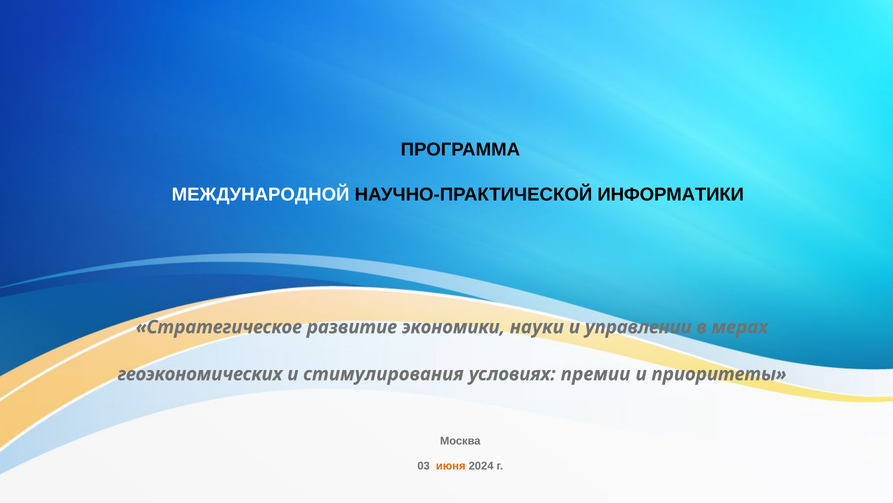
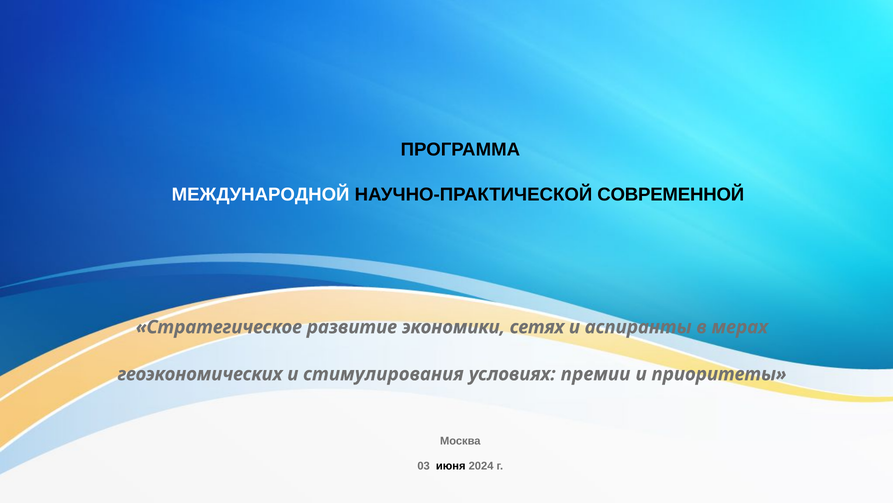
ИНФОРМАТИКИ: ИНФОРМАТИКИ -> СОВРЕМЕННОЙ (671, 194)
науки: науки -> сетях (537, 327)
управлении: управлении -> аспиранты (638, 327)
июня colour: orange -> black (451, 465)
